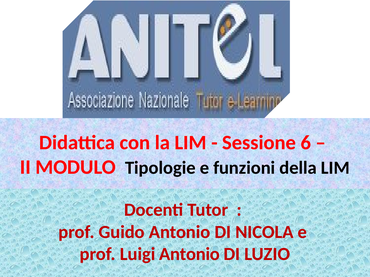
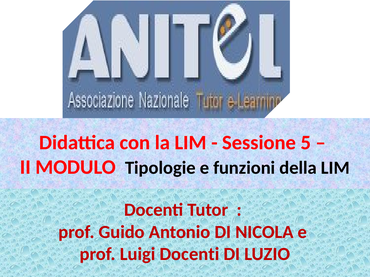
6: 6 -> 5 (306, 143)
Luigi Antonio: Antonio -> Docenti (189, 255)
